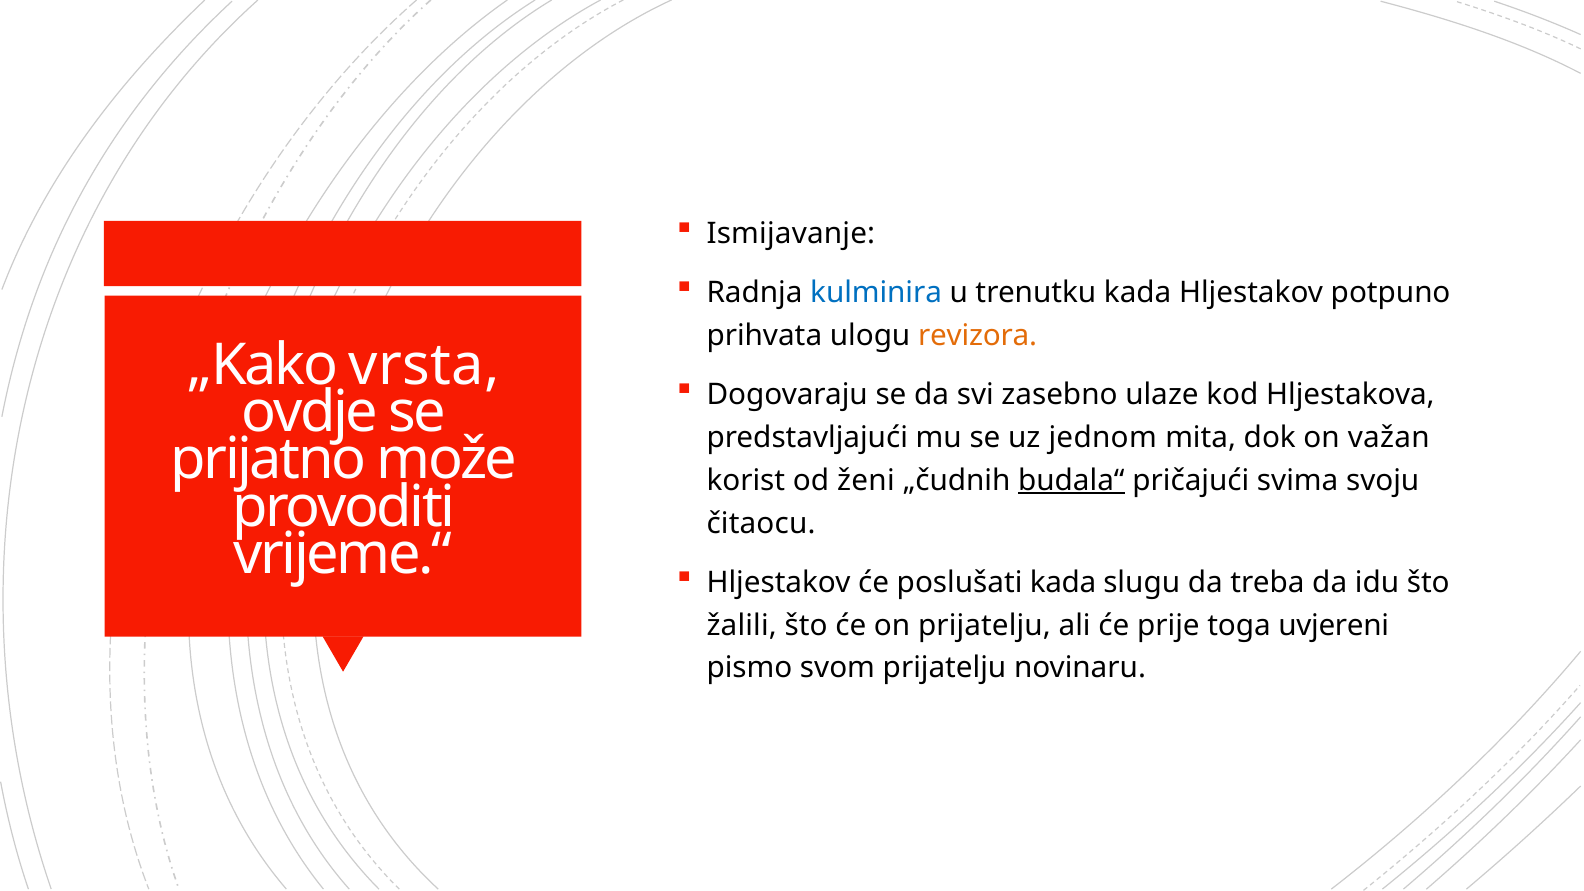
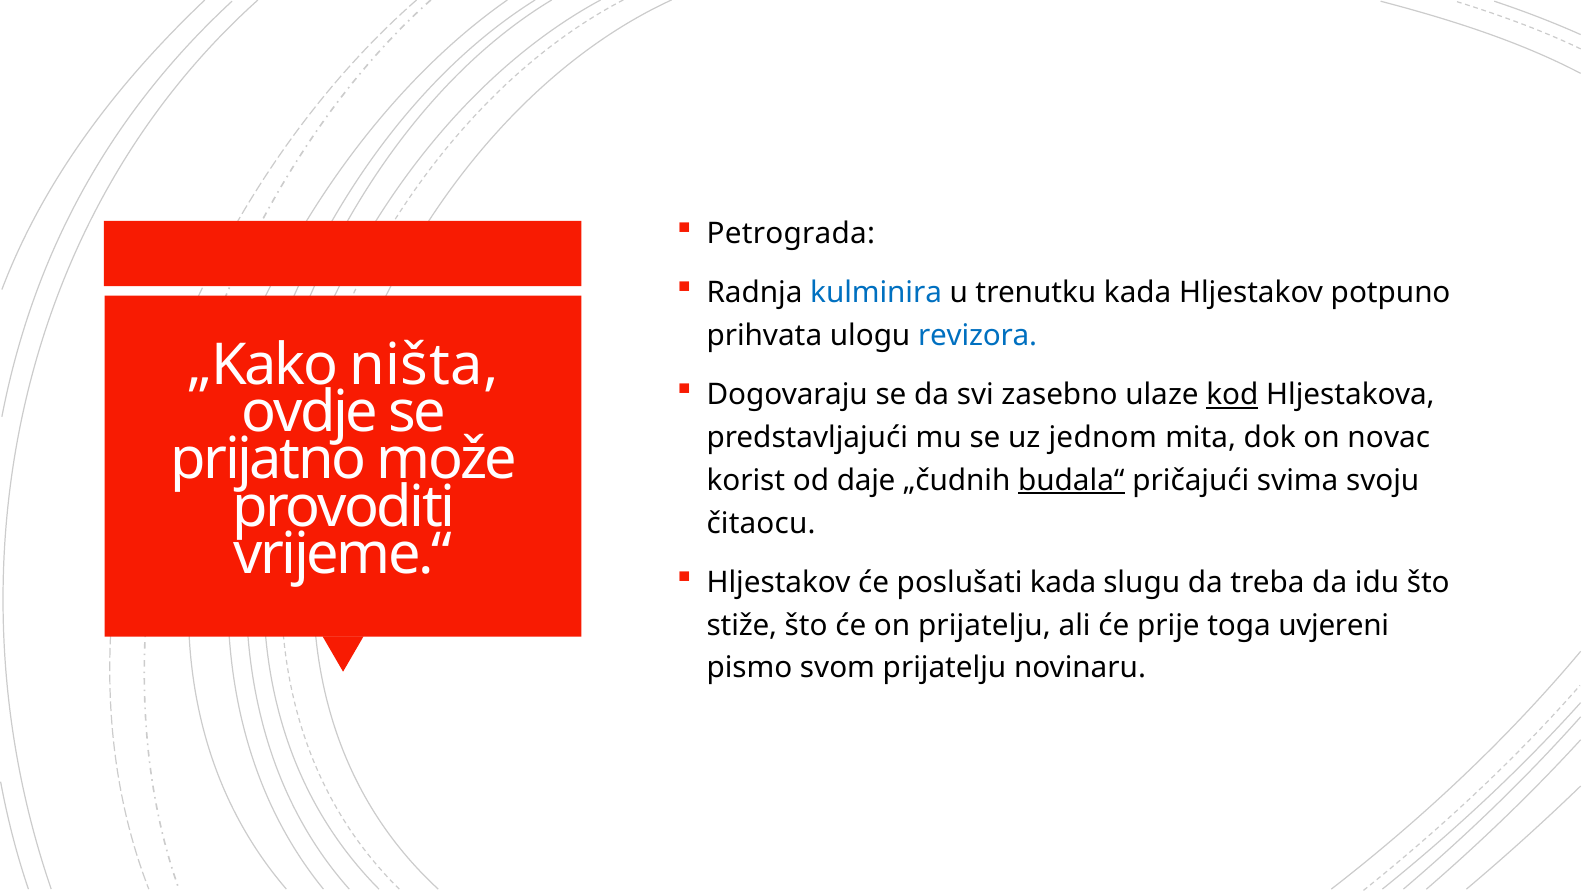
Ismijavanje: Ismijavanje -> Petrograda (791, 234)
revizora colour: orange -> blue (978, 336)
vrsta: vrsta -> ništa (424, 366)
kod underline: none -> present (1232, 395)
važan: važan -> novac (1389, 438)
ženi: ženi -> daje (866, 481)
žalili: žalili -> stiže (742, 625)
